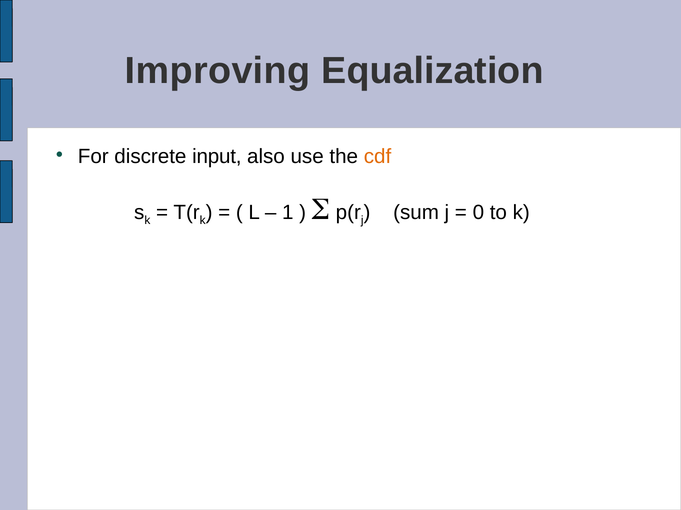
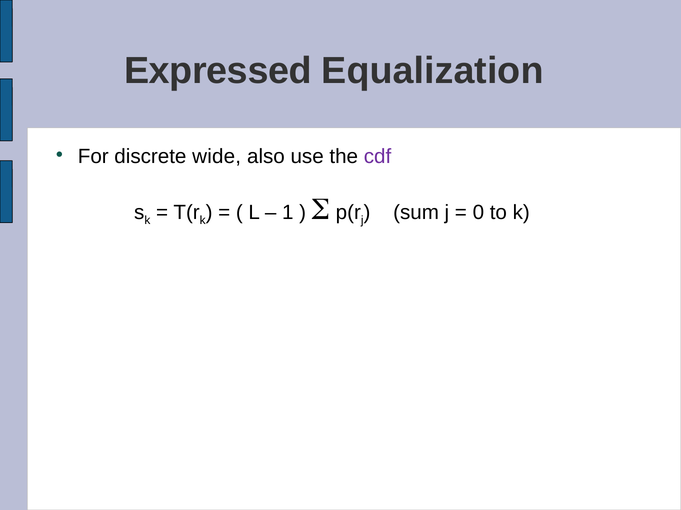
Improving: Improving -> Expressed (218, 71)
input: input -> wide (217, 157)
cdf colour: orange -> purple (377, 157)
